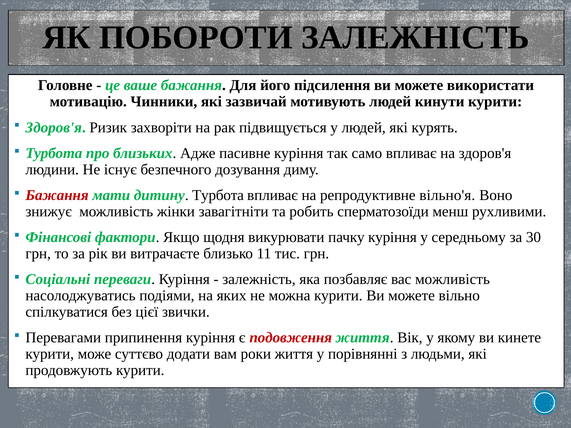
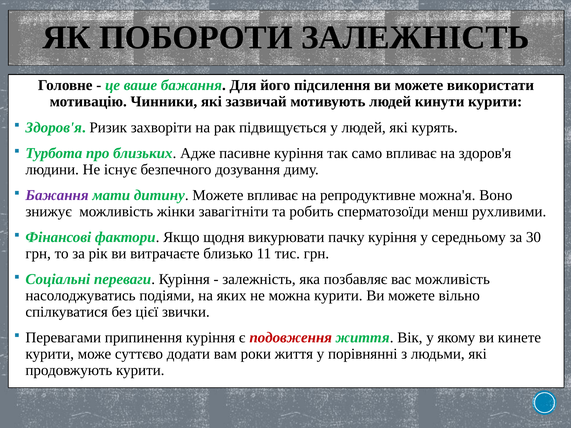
Бажання colour: red -> purple (57, 195)
дитину Турбота: Турбота -> Можете (218, 195)
вільно'я: вільно'я -> можна'я (447, 195)
